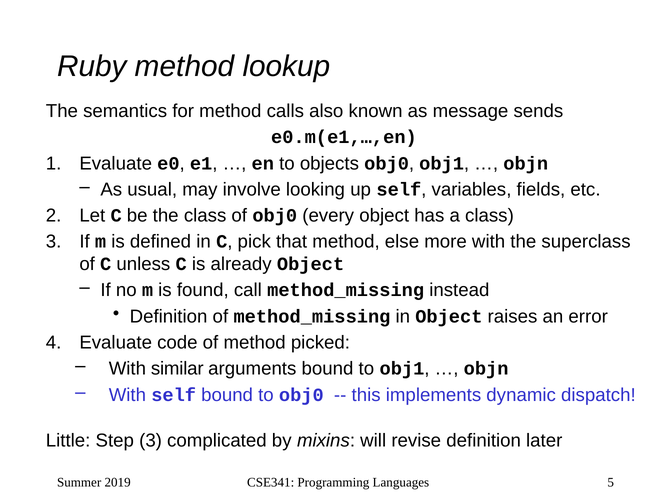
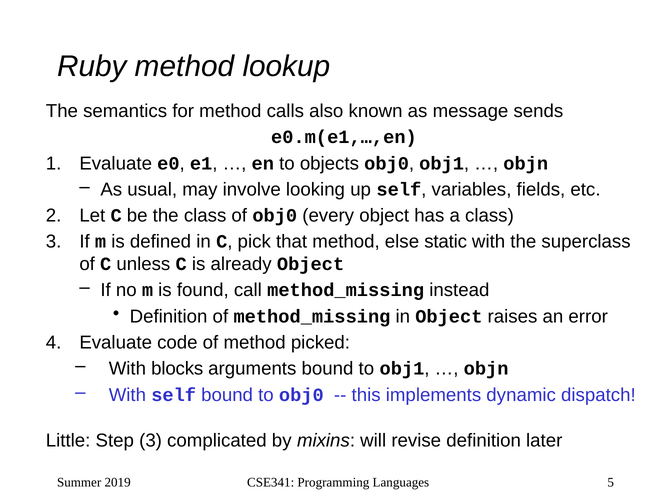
more: more -> static (446, 241)
similar: similar -> blocks (177, 368)
